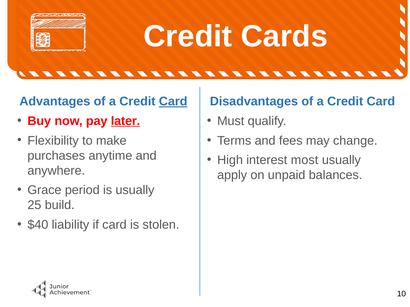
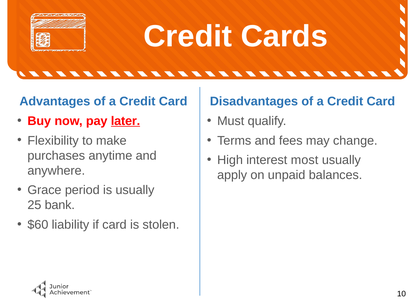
Card underline: present -> none (173, 102)
build: build -> bank (60, 205)
$40: $40 -> $60 (38, 225)
